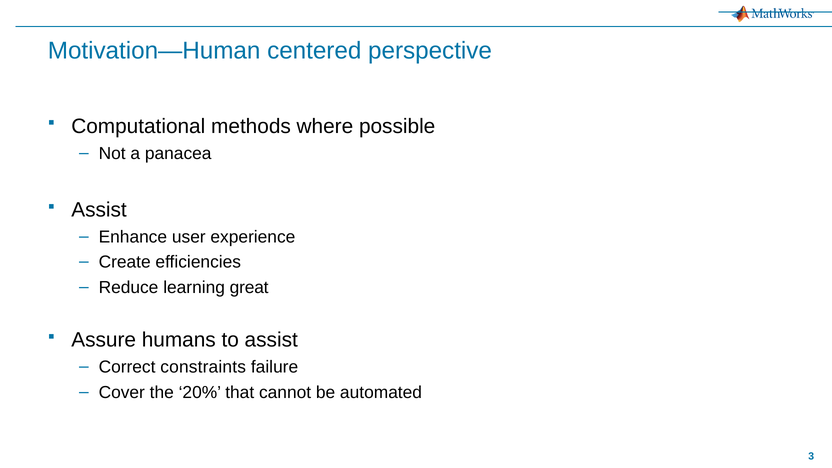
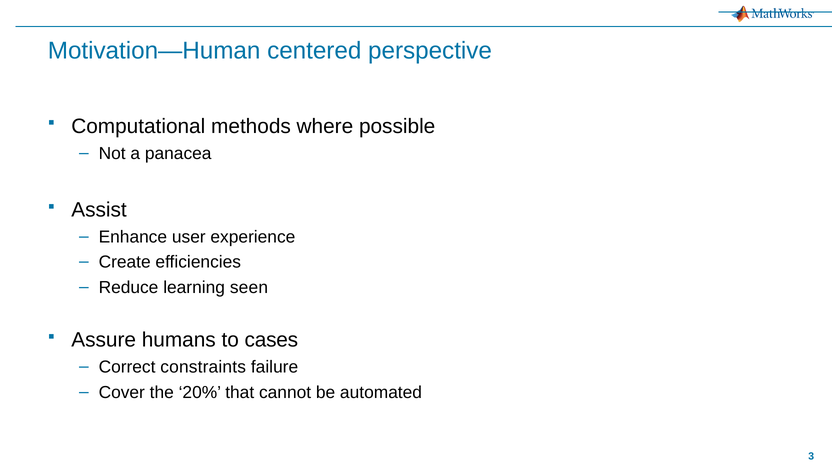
great: great -> seen (249, 288)
to assist: assist -> cases (271, 340)
